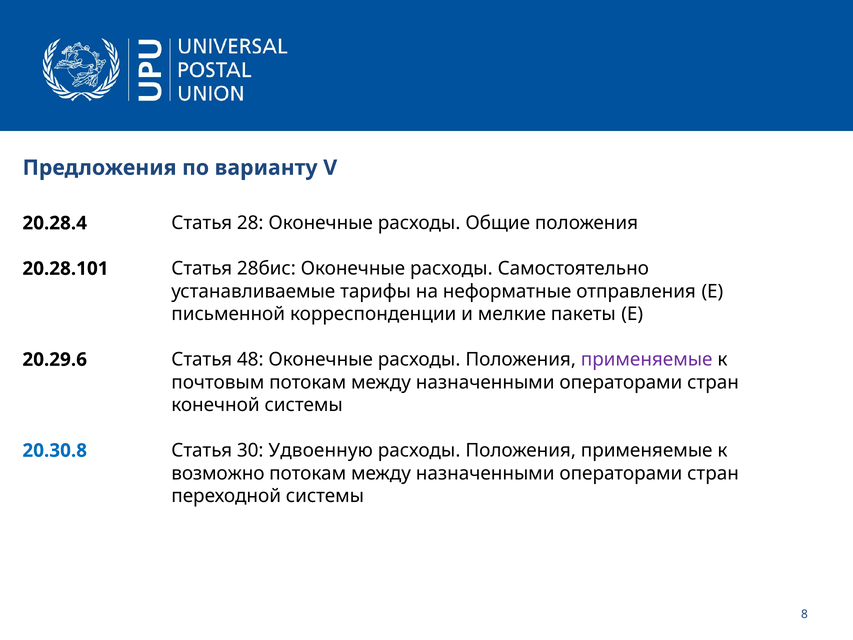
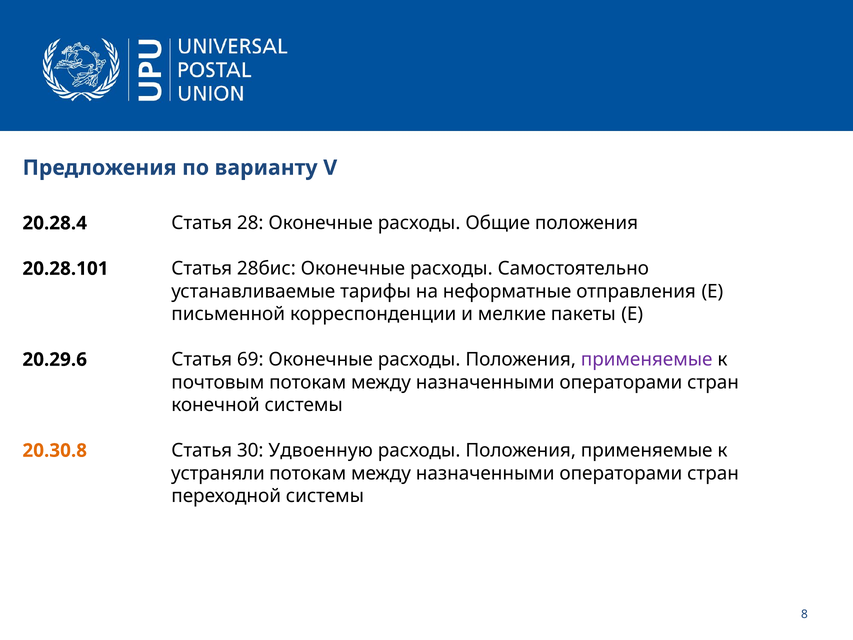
48: 48 -> 69 (250, 359)
20.30.8 colour: blue -> orange (55, 450)
возможно: возможно -> устраняли (218, 473)
